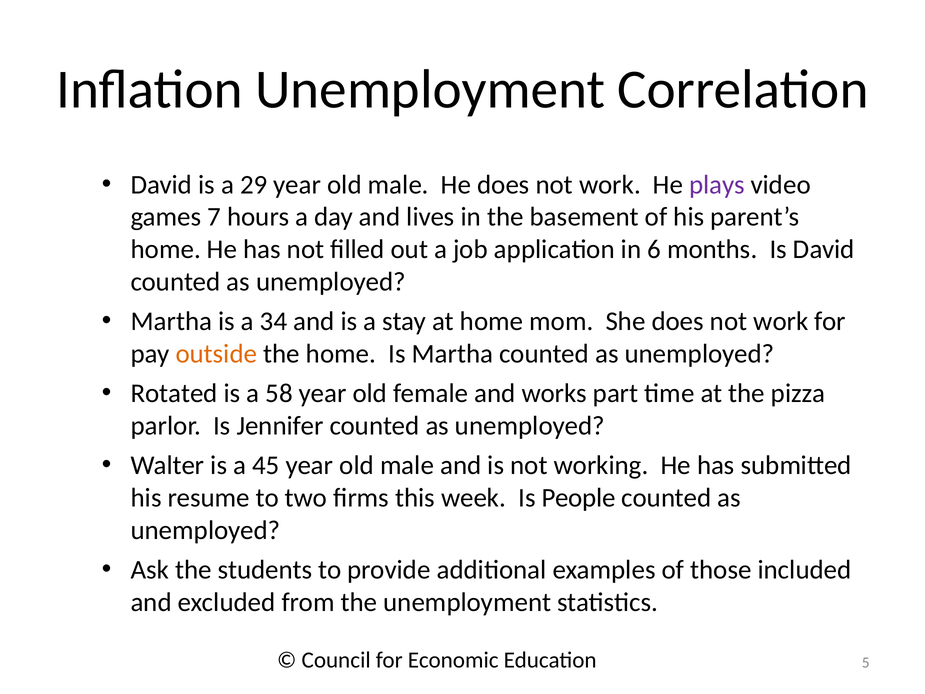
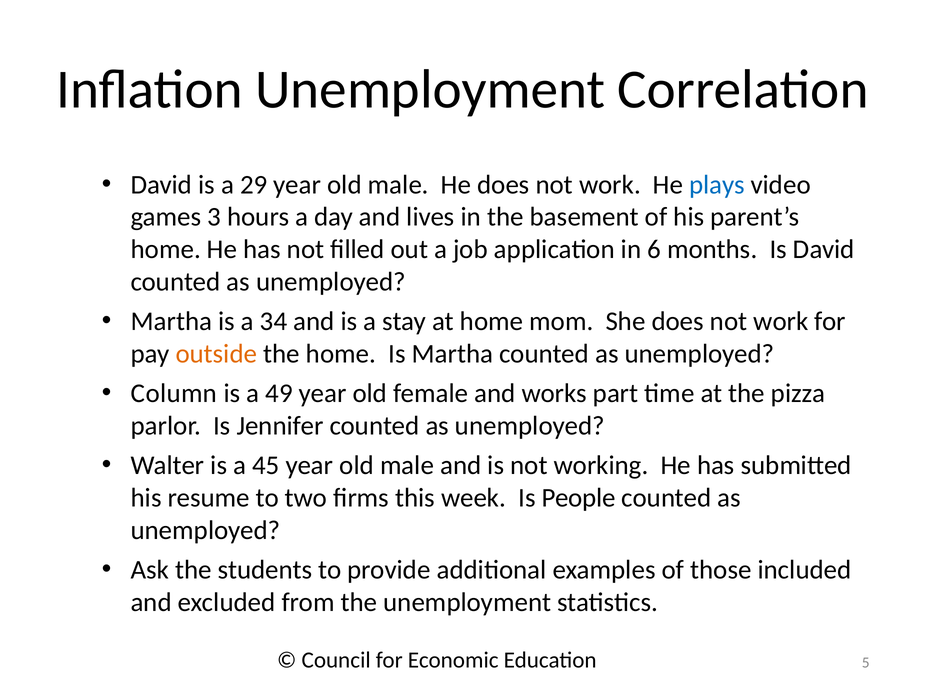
plays colour: purple -> blue (717, 185)
7: 7 -> 3 (214, 217)
Rotated: Rotated -> Column (174, 393)
58: 58 -> 49 (279, 393)
